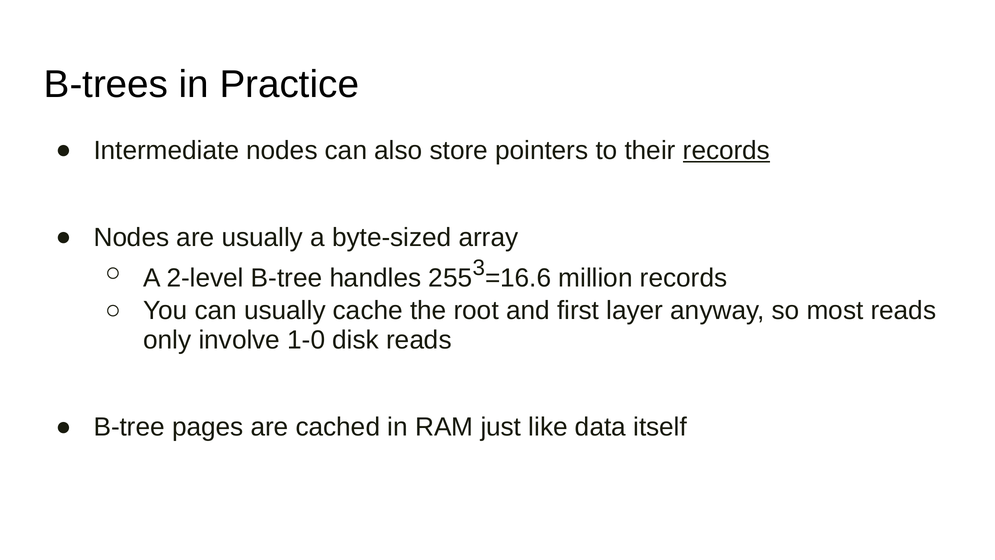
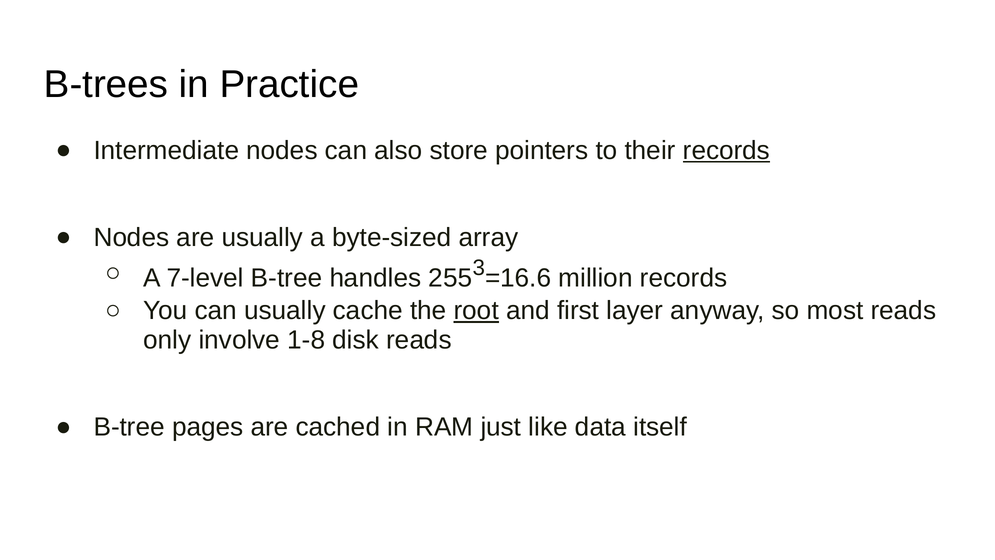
2-level: 2-level -> 7-level (205, 278)
root underline: none -> present (476, 311)
1-0: 1-0 -> 1-8 (306, 340)
